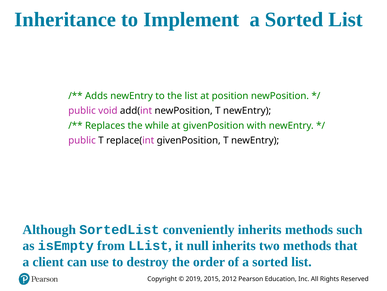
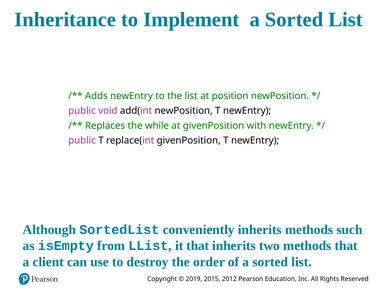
it null: null -> that (198, 245)
